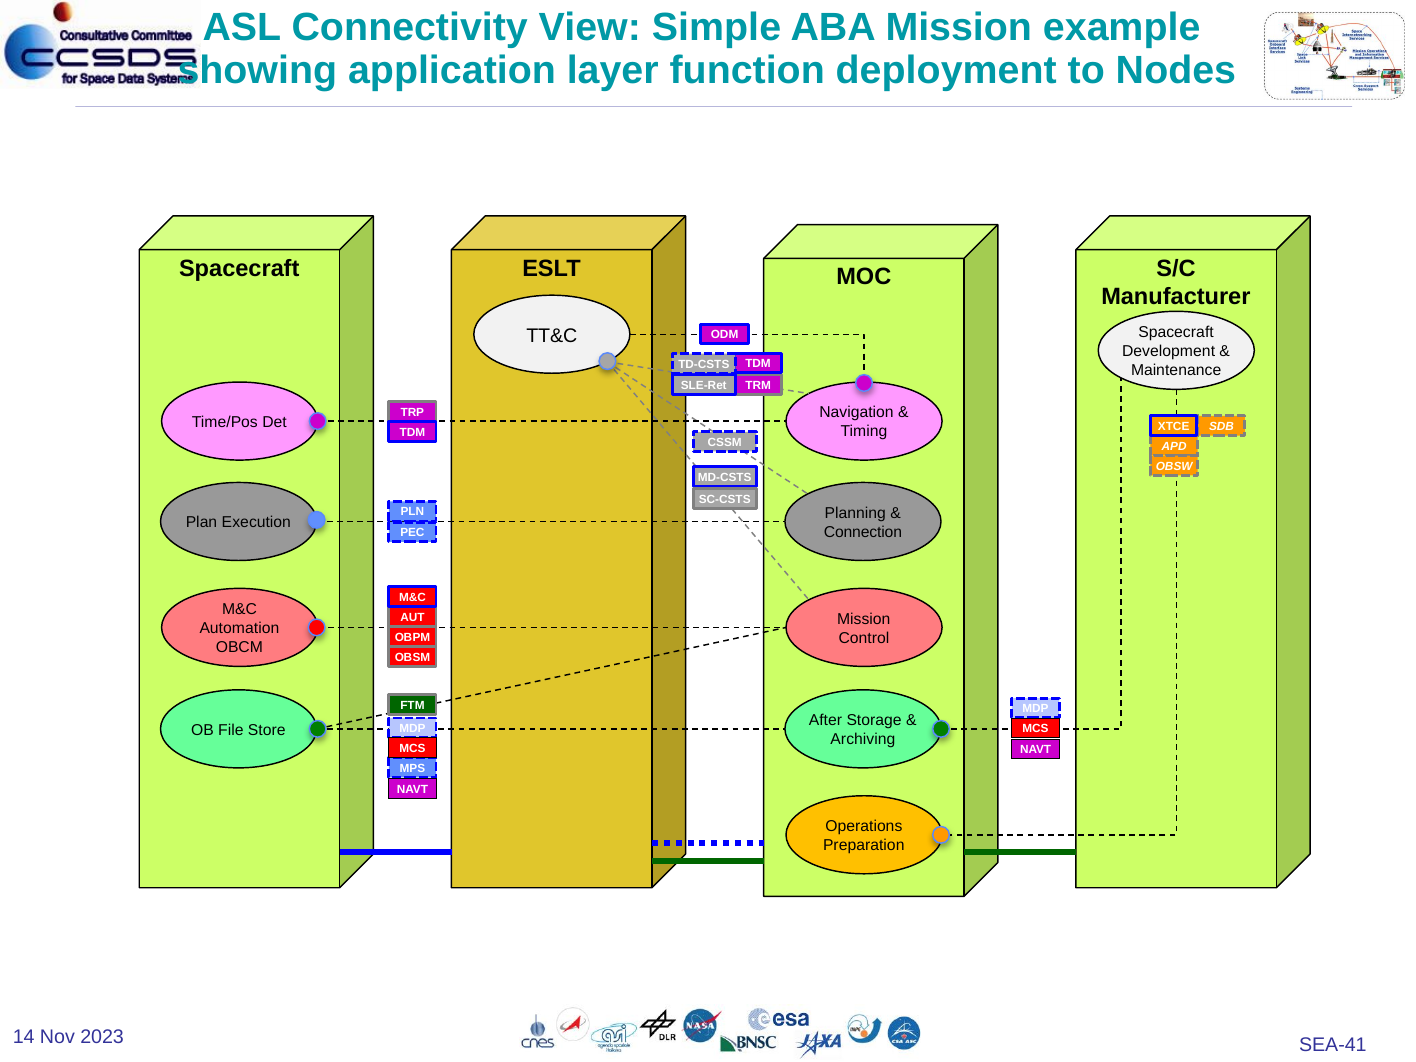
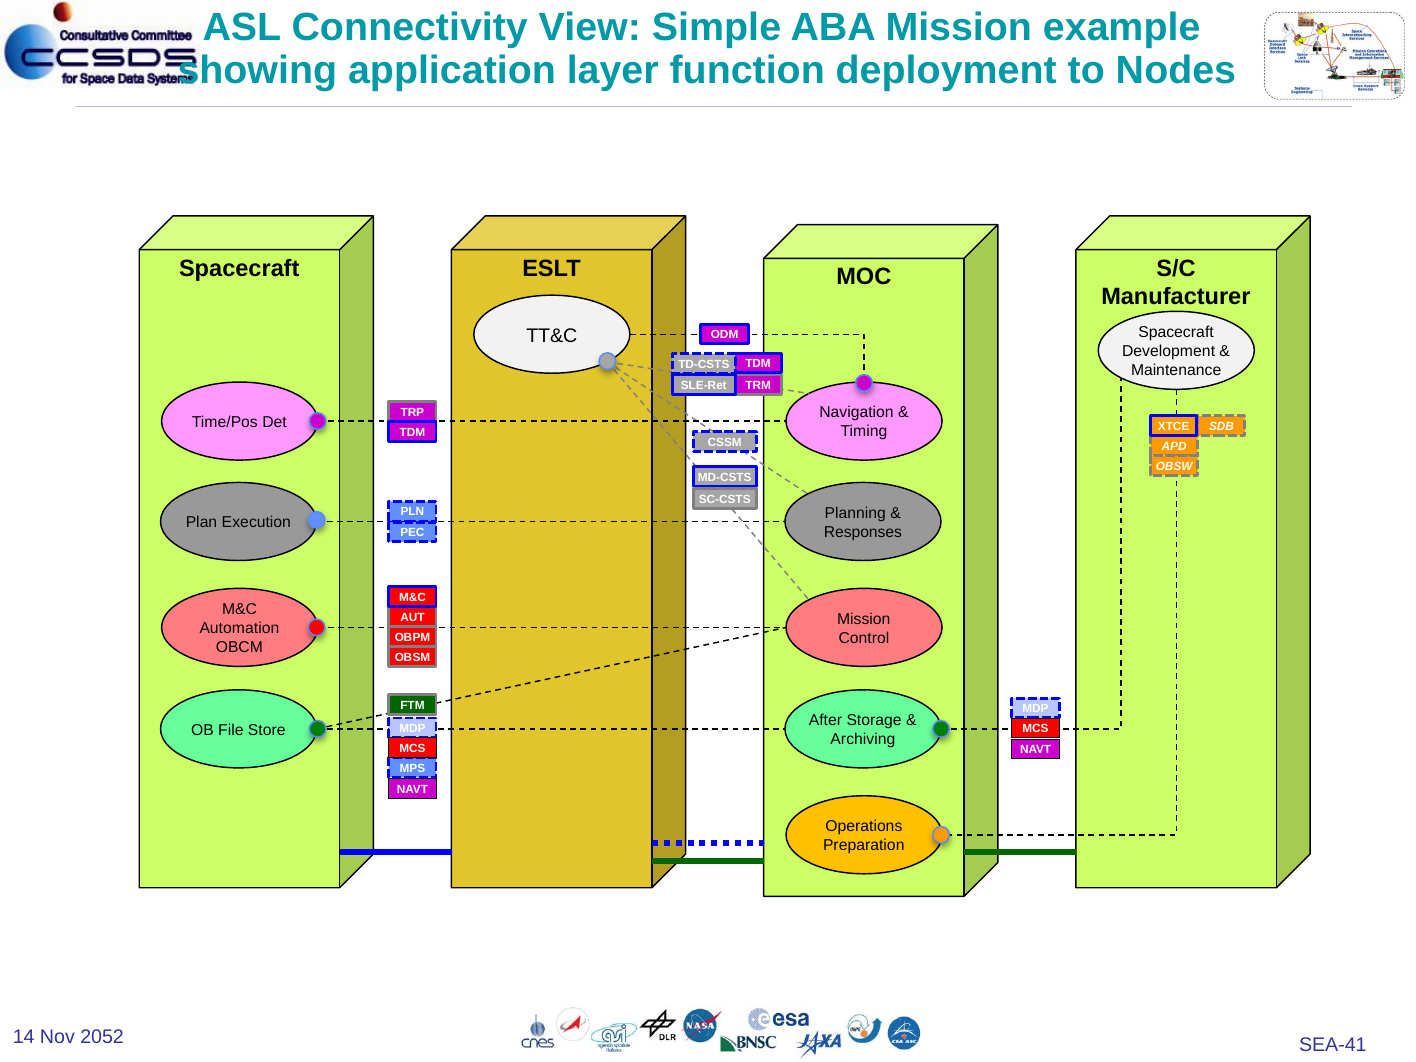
Connection: Connection -> Responses (863, 532)
2023: 2023 -> 2052 (102, 1037)
